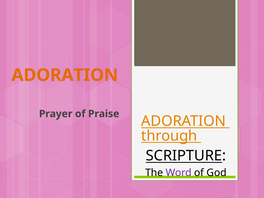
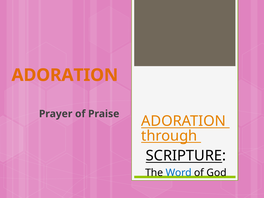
Word colour: purple -> blue (179, 173)
